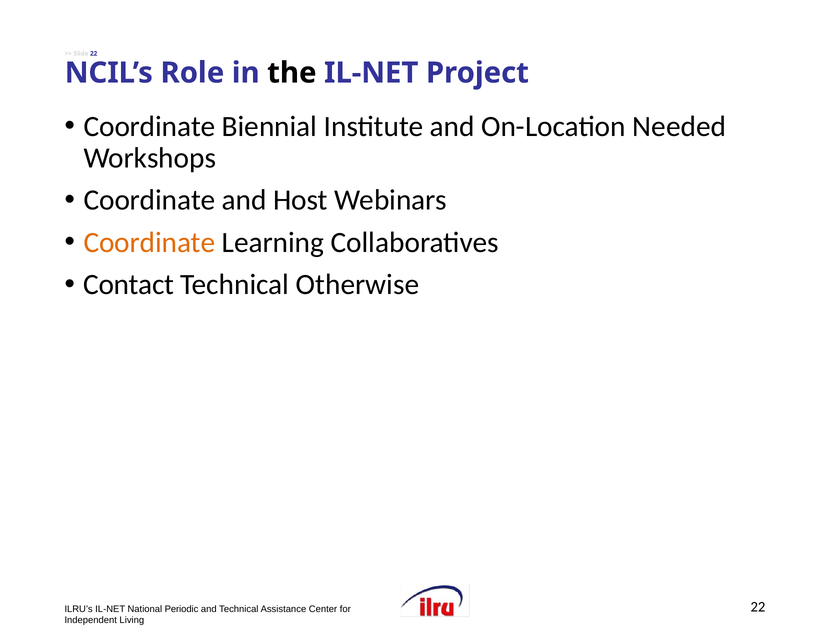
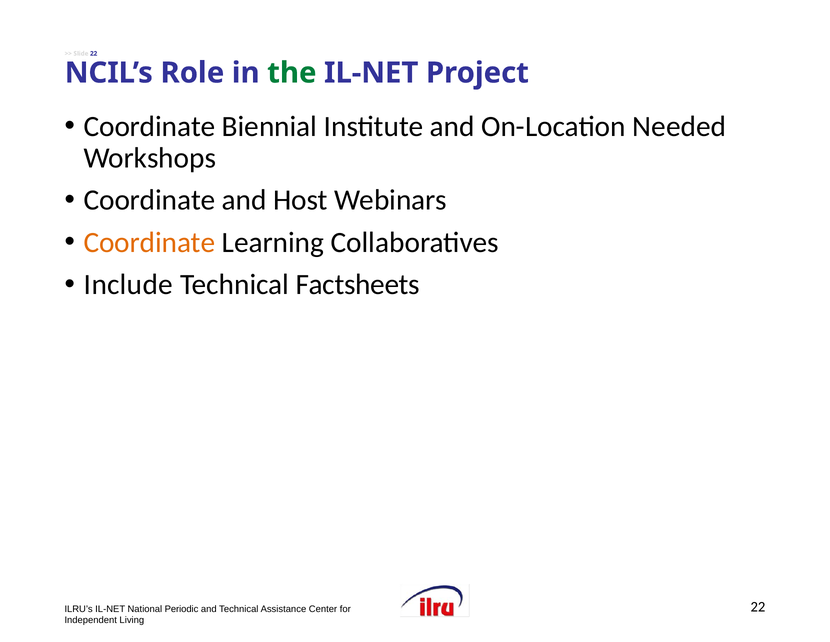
the colour: black -> green (292, 73)
Contact: Contact -> Include (128, 284)
Otherwise: Otherwise -> Factsheets (358, 284)
